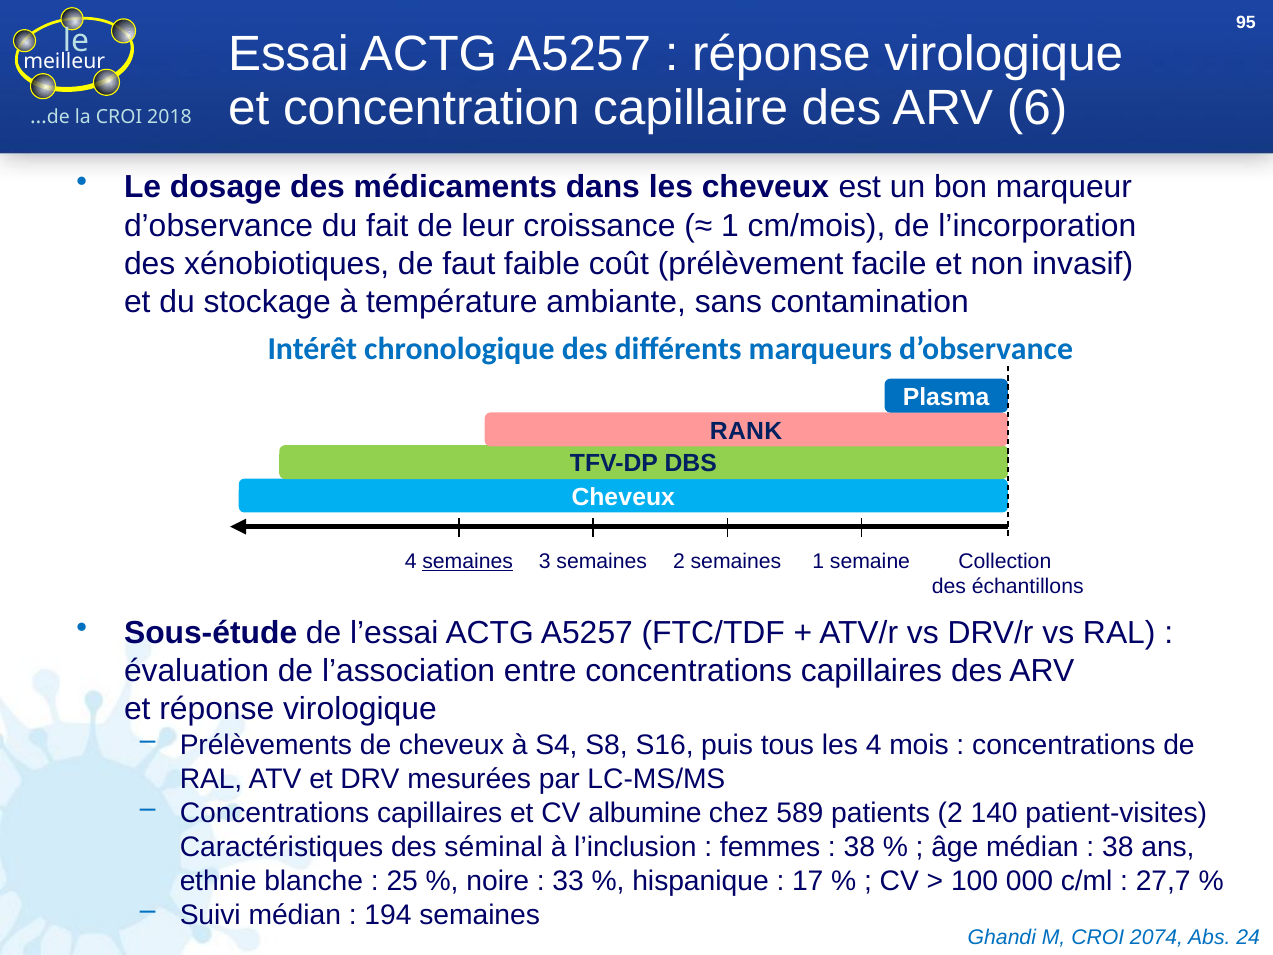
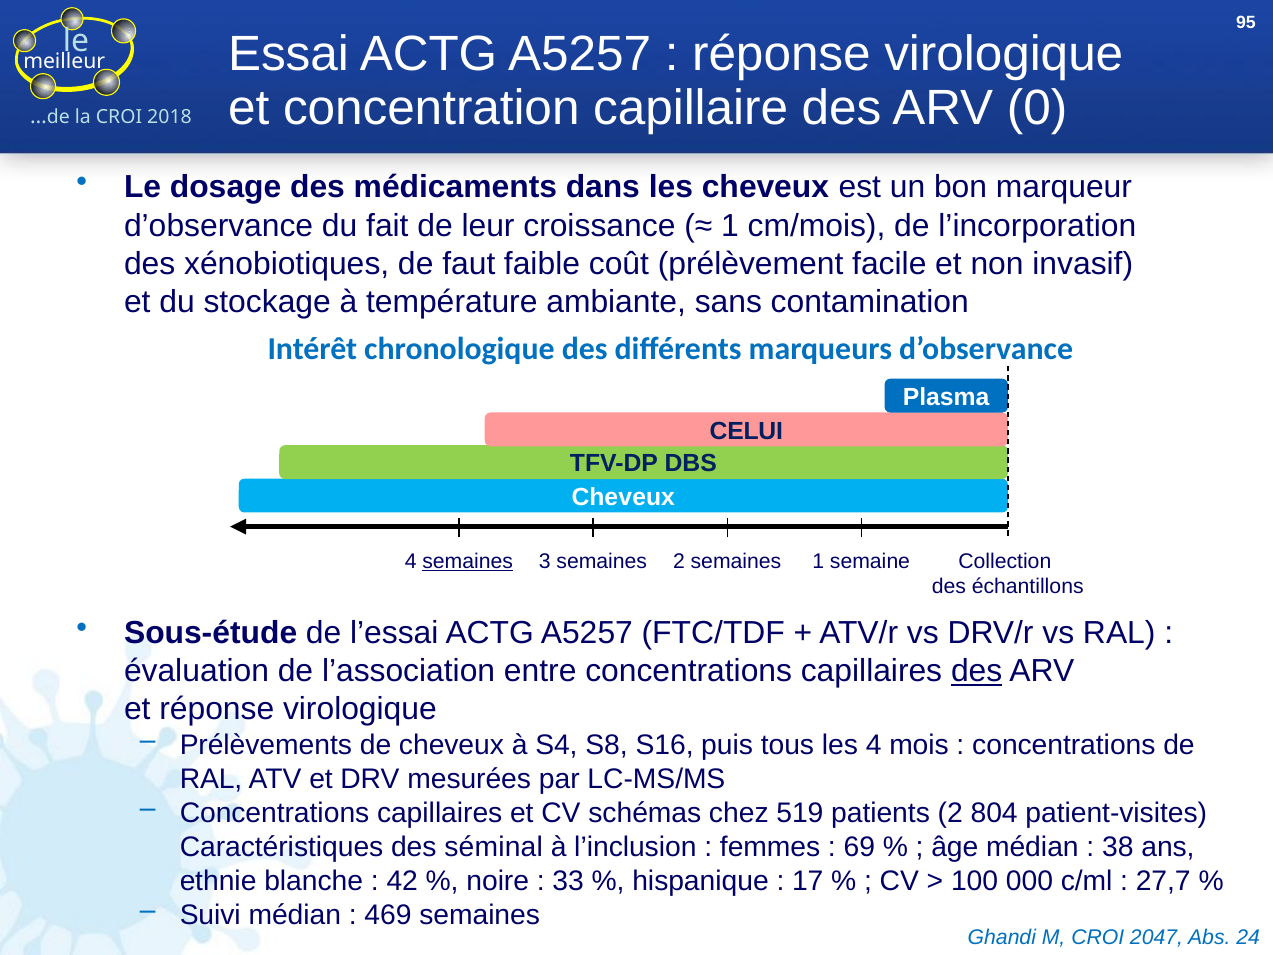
6: 6 -> 0 (1037, 108)
RANK: RANK -> CELUI (746, 431)
des underline: none -> present (977, 671)
albumine: albumine -> schémas (645, 813)
589: 589 -> 519 (800, 813)
140: 140 -> 804 (994, 813)
38: 38 -> 69 (859, 847)
25: 25 -> 42 (402, 881)
194: 194 -> 469 (388, 914)
2074: 2074 -> 2047 (1157, 937)
